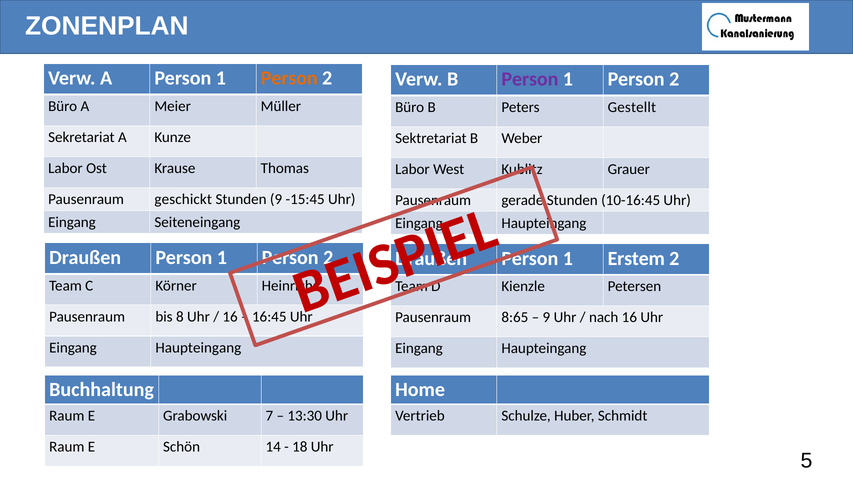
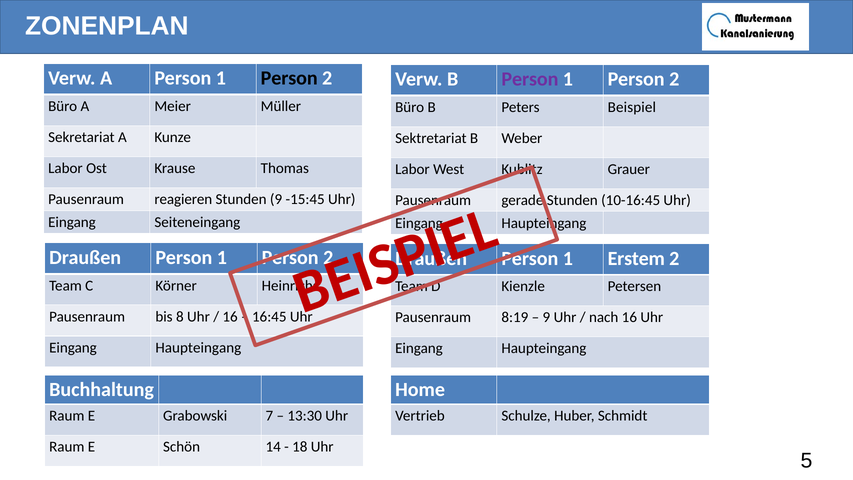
Person colour: orange -> black (289, 78)
Gestellt: Gestellt -> Beispiel (632, 107)
geschickt: geschickt -> reagieren (183, 199)
8:65: 8:65 -> 8:19 (515, 317)
